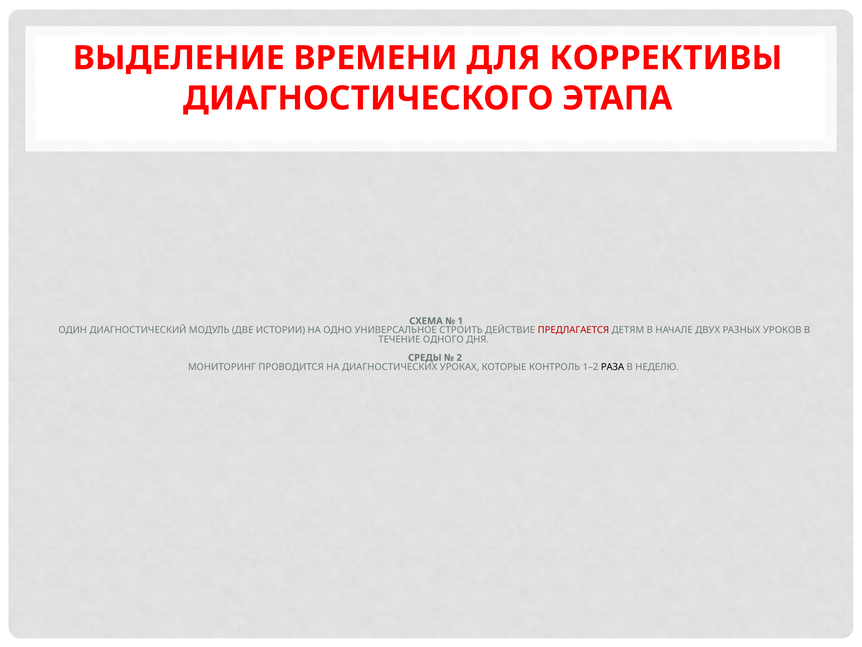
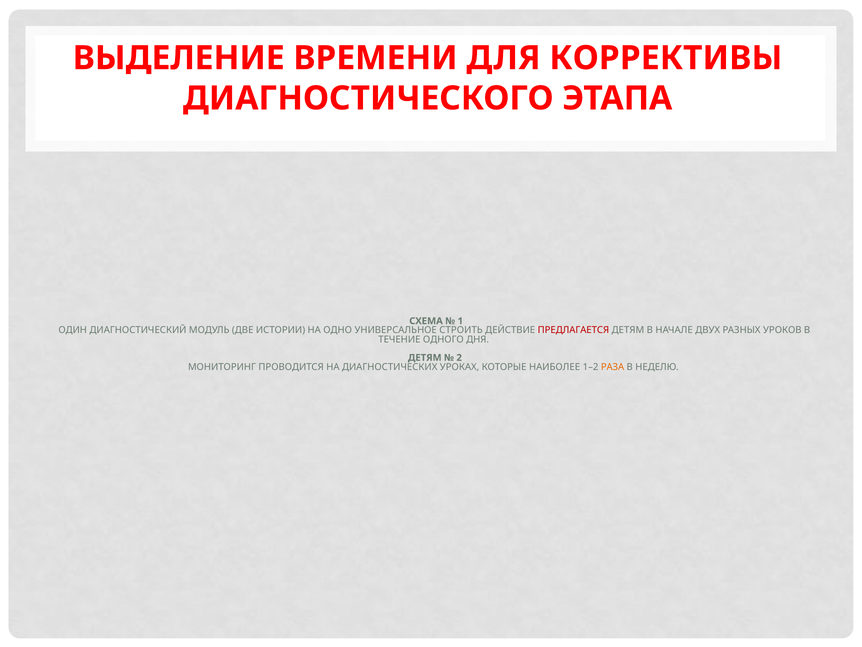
СРЕДЫ: СРЕДЫ -> ДЕТЯМ (425, 357)
КОНТРОЛЬ: КОНТРОЛЬ -> НАИБОЛЕЕ (555, 367)
РАЗА colour: black -> orange (613, 367)
